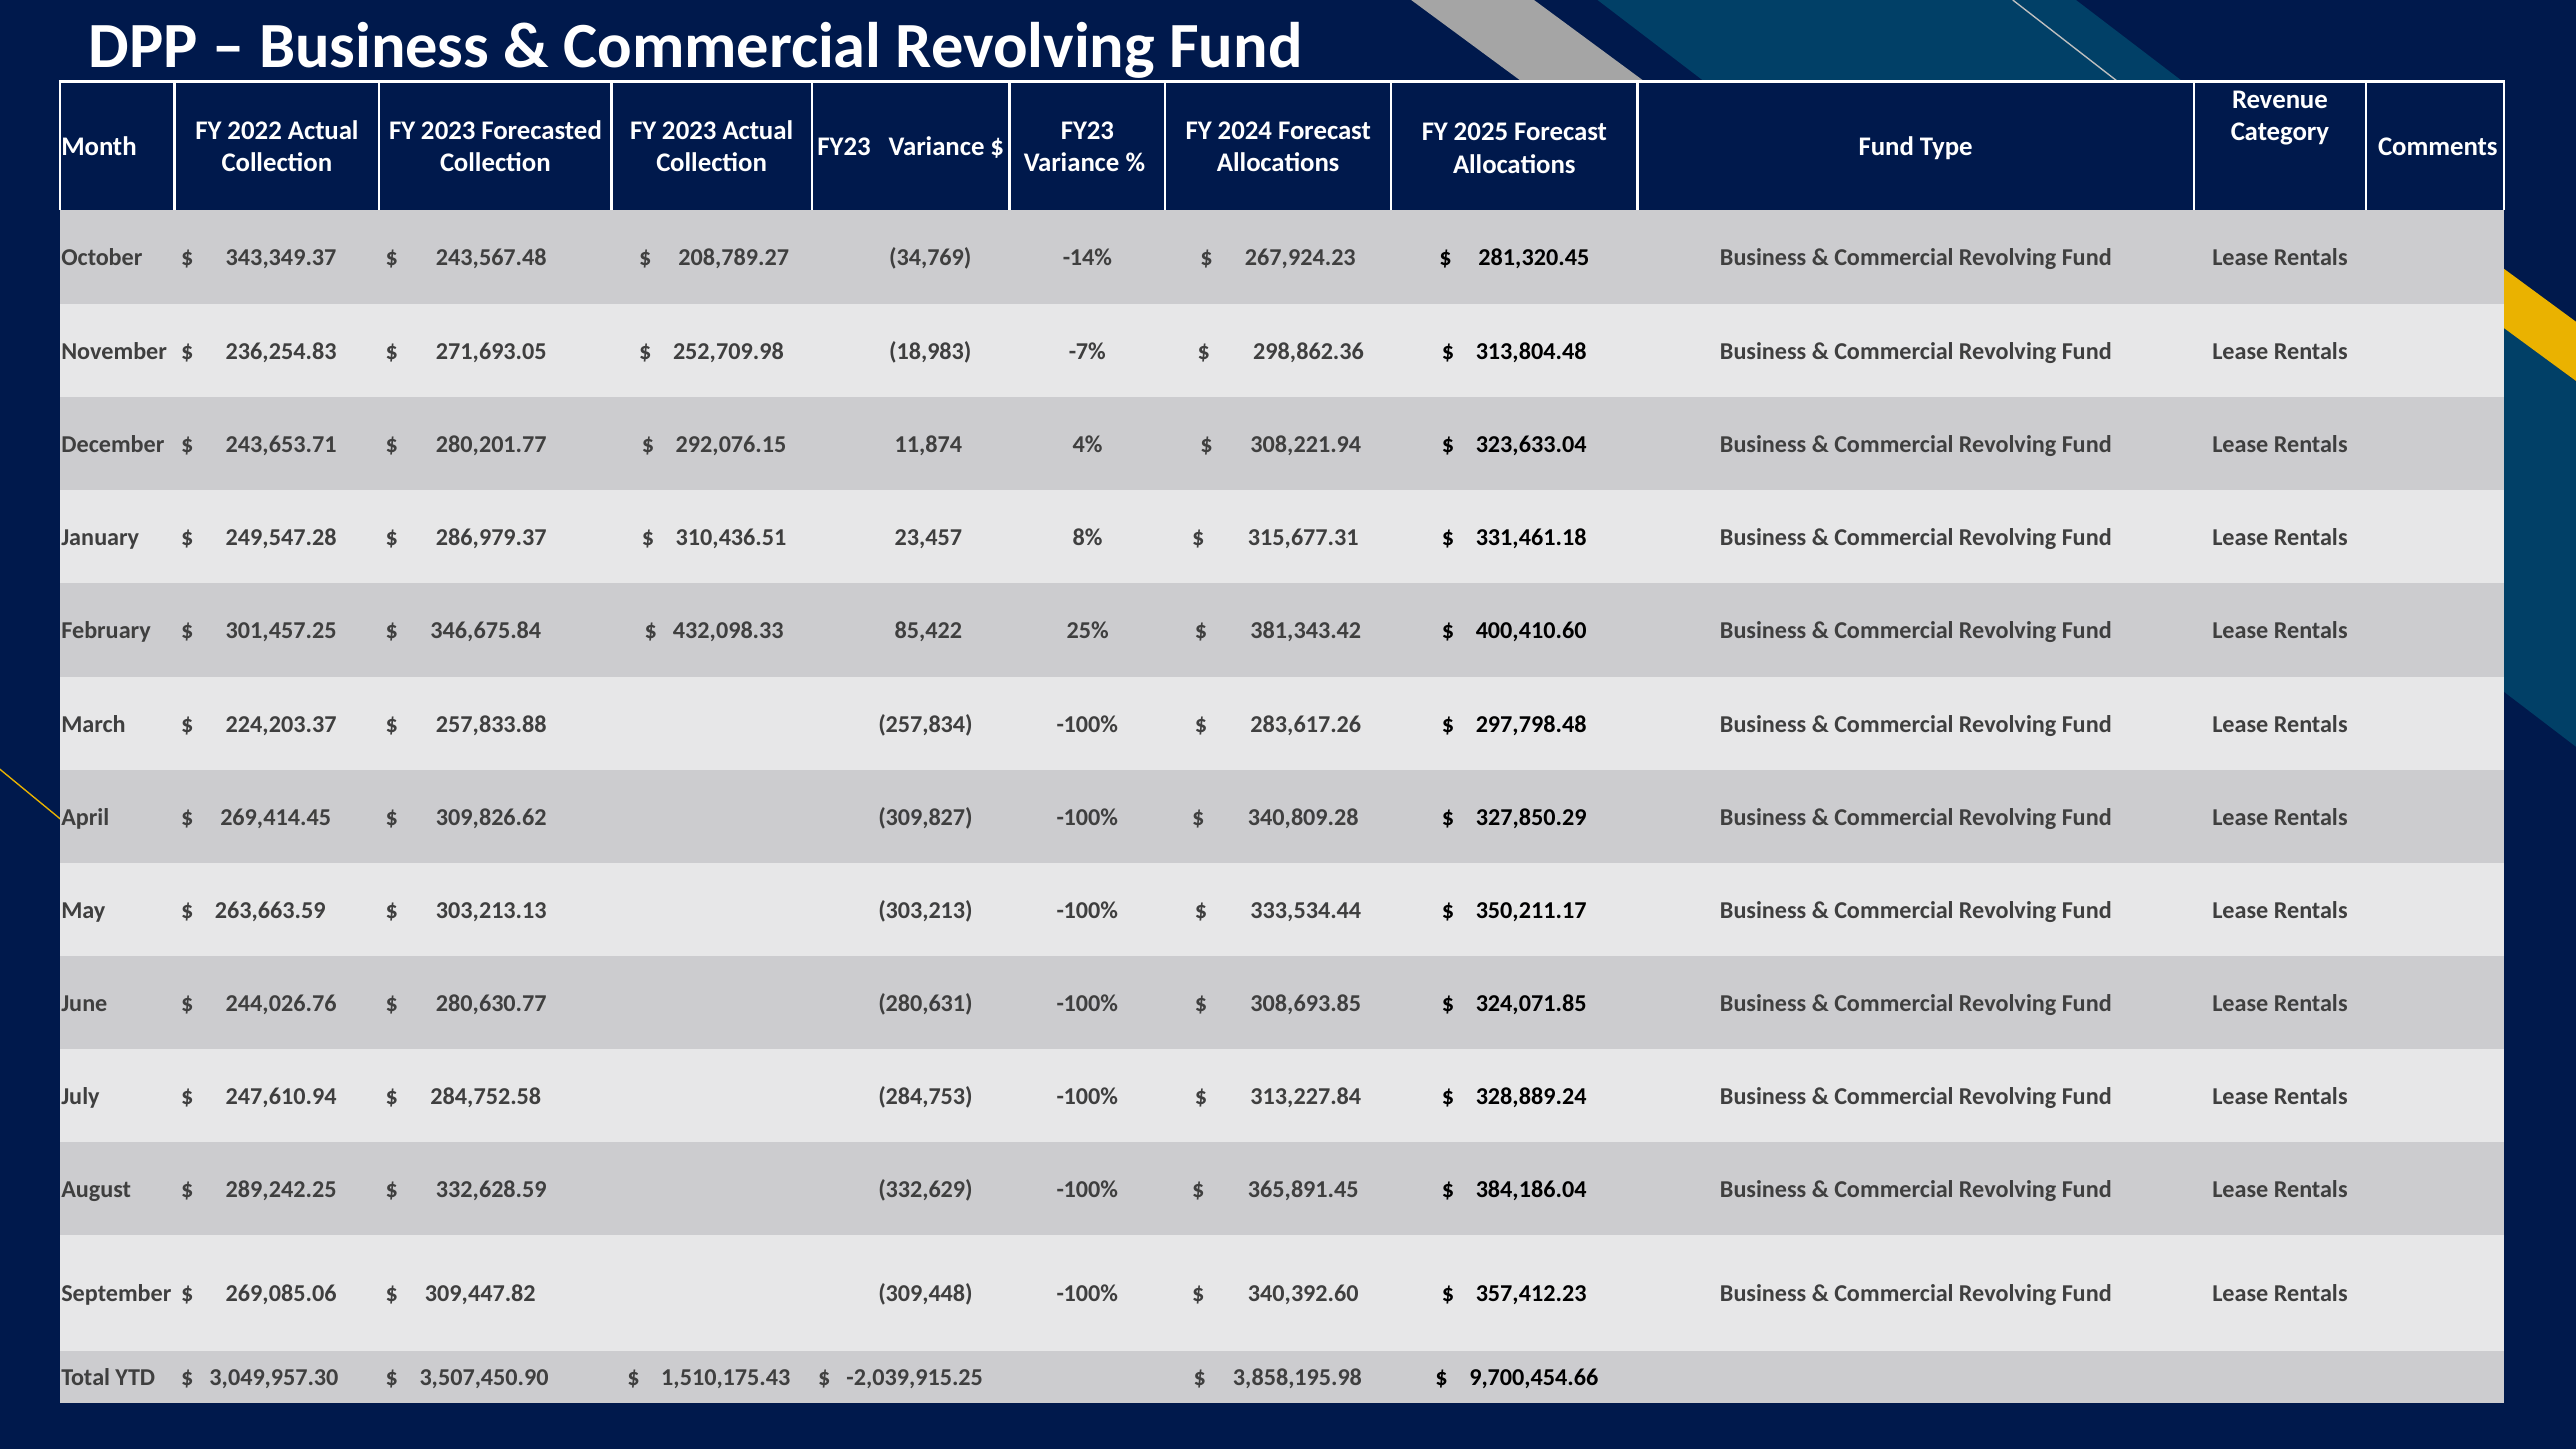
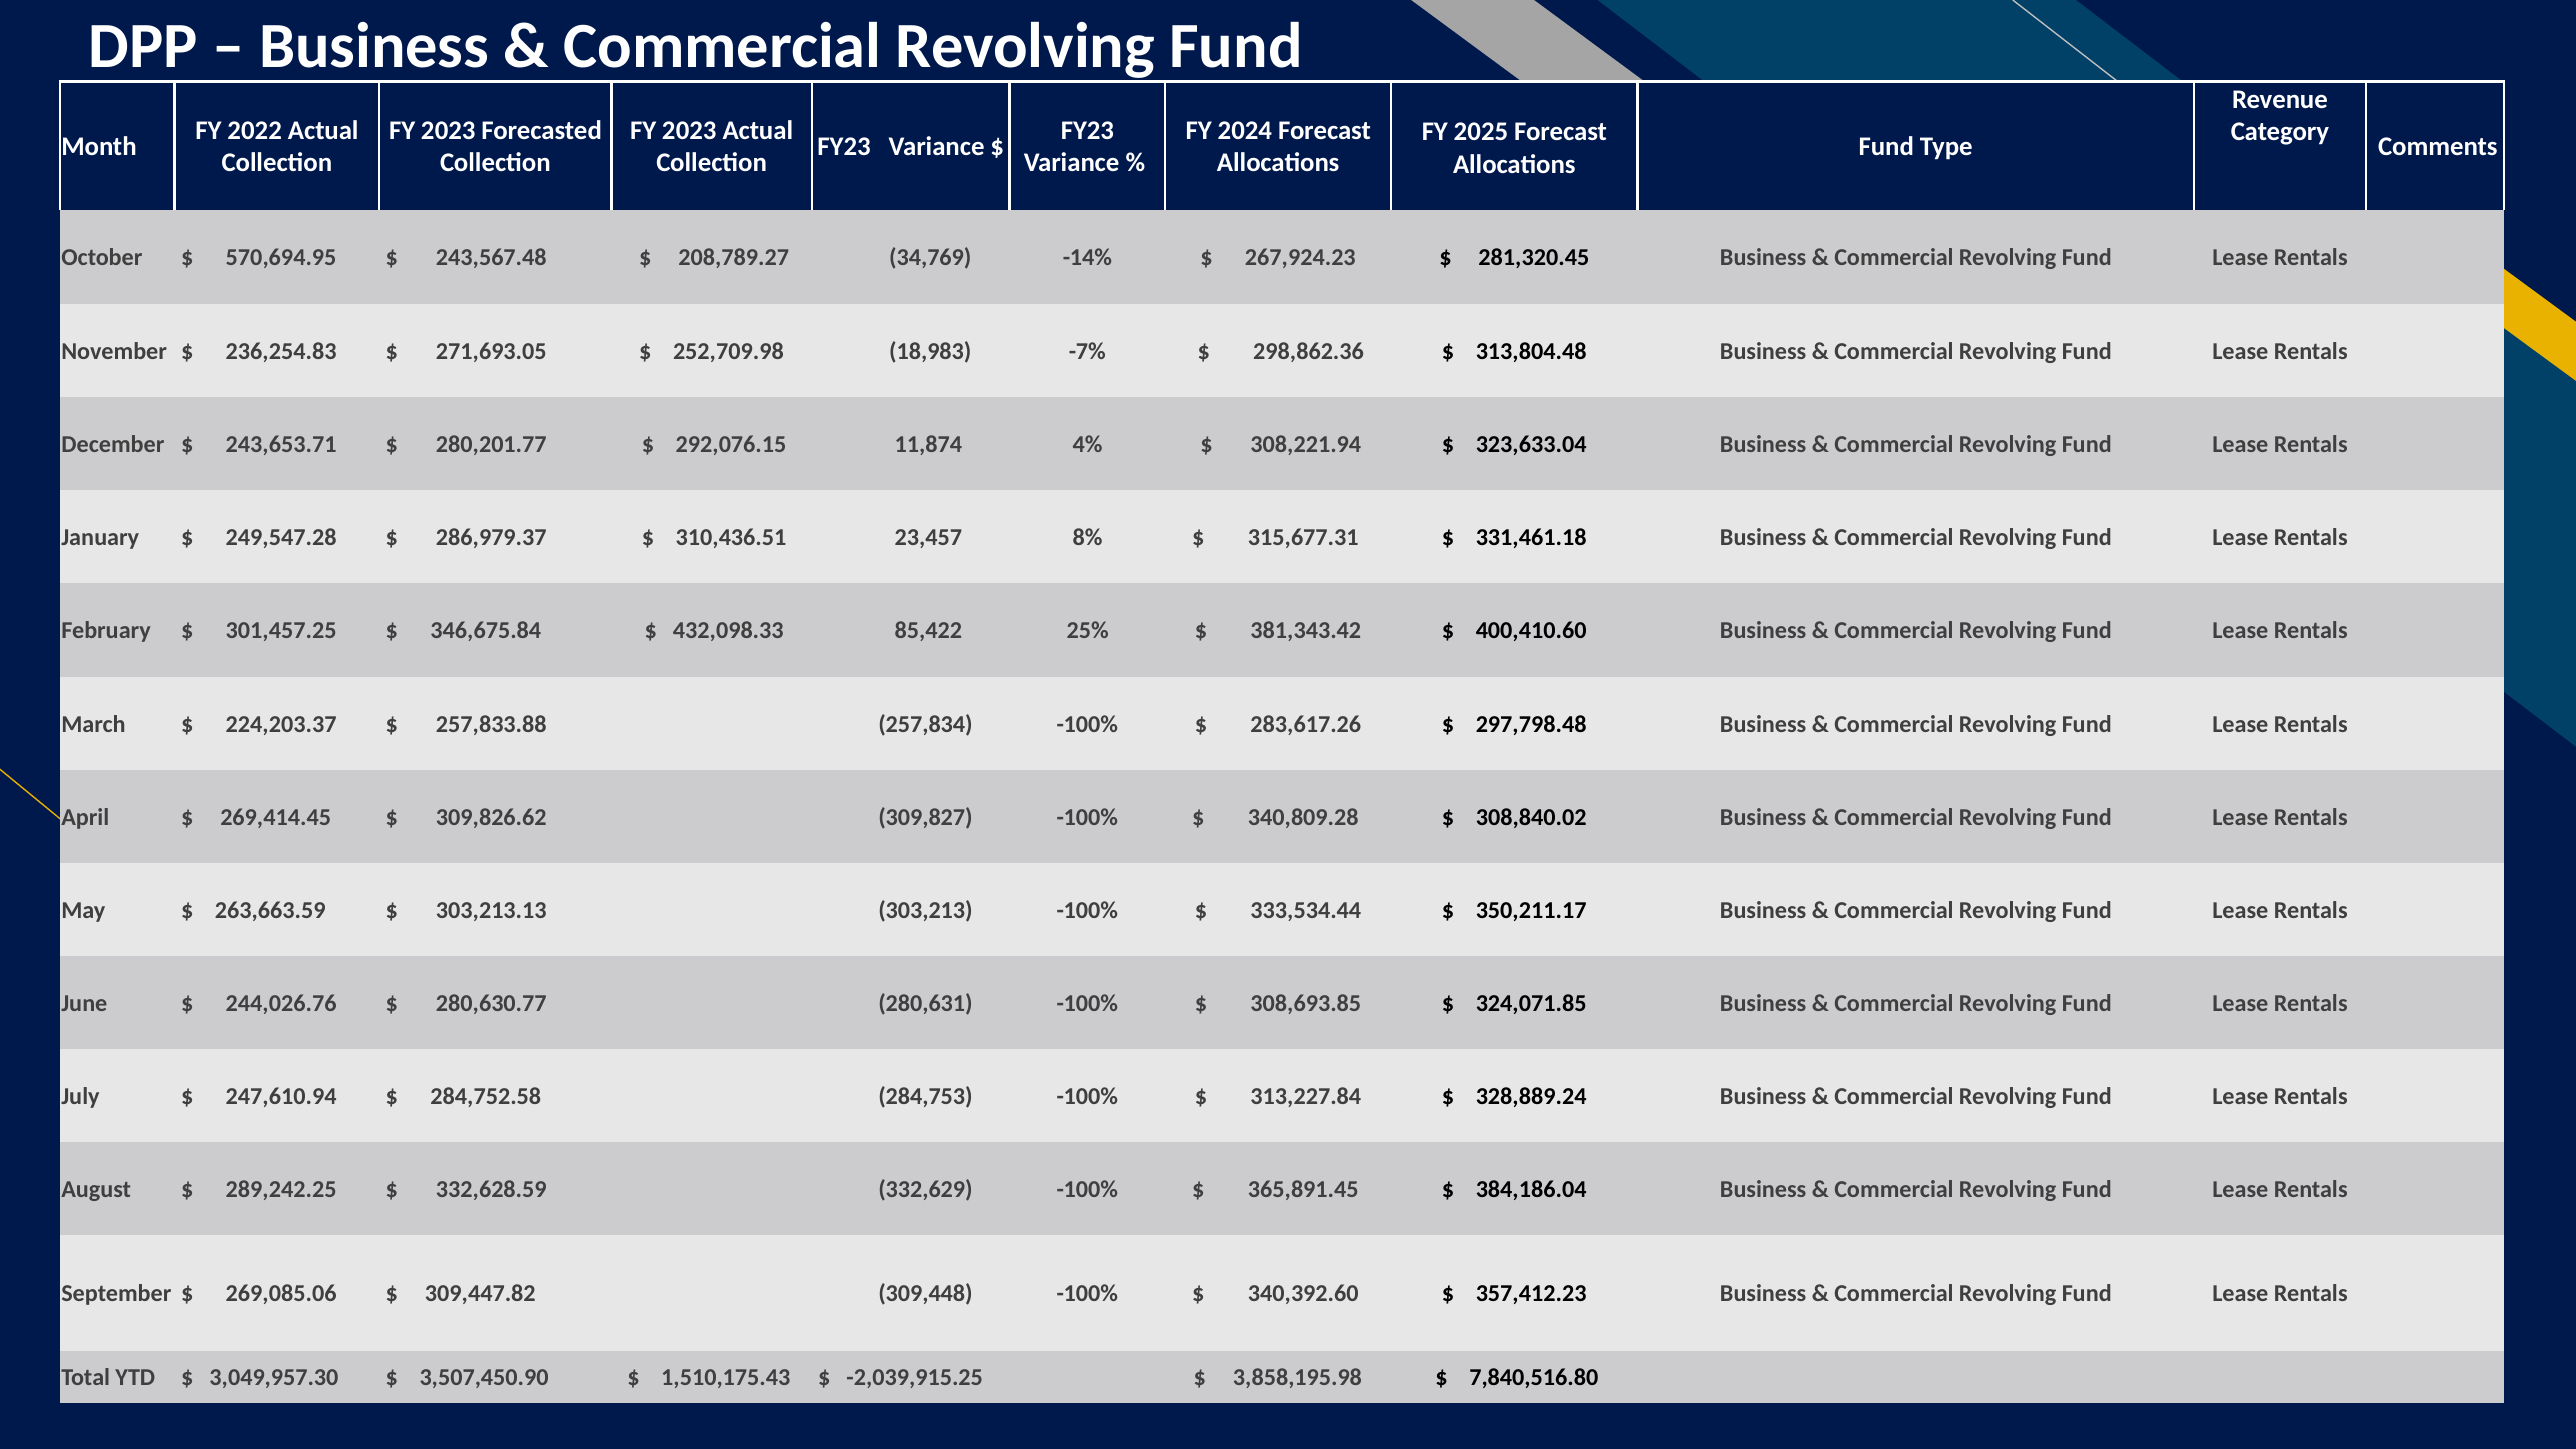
343,349.37: 343,349.37 -> 570,694.95 (281, 258)
327,850.29: 327,850.29 -> 308,840.02 (1531, 817)
9,700,454.66: 9,700,454.66 -> 7,840,516.80 (1534, 1378)
